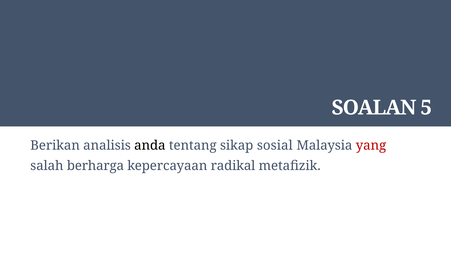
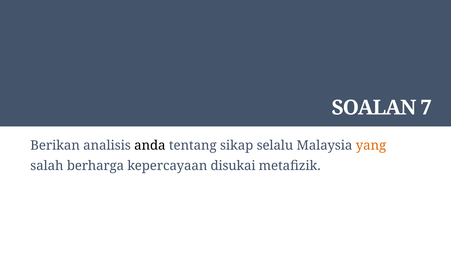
5: 5 -> 7 (426, 108)
sosial: sosial -> selalu (275, 146)
yang colour: red -> orange (371, 146)
radikal: radikal -> disukai (233, 166)
